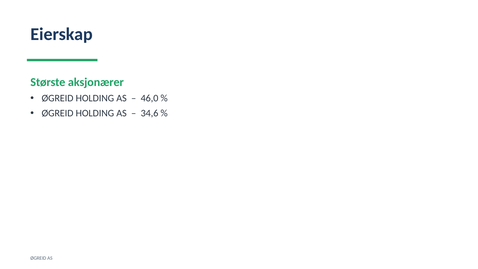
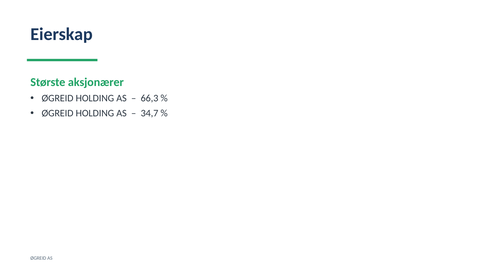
46,0: 46,0 -> 66,3 (149, 98)
34,6: 34,6 -> 34,7 (149, 113)
